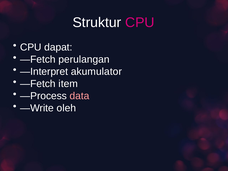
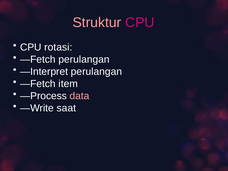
Struktur colour: white -> pink (97, 22)
dapat: dapat -> rotasi (58, 47)
—Interpret akumulator: akumulator -> perulangan (96, 72)
oleh: oleh -> saat (66, 108)
